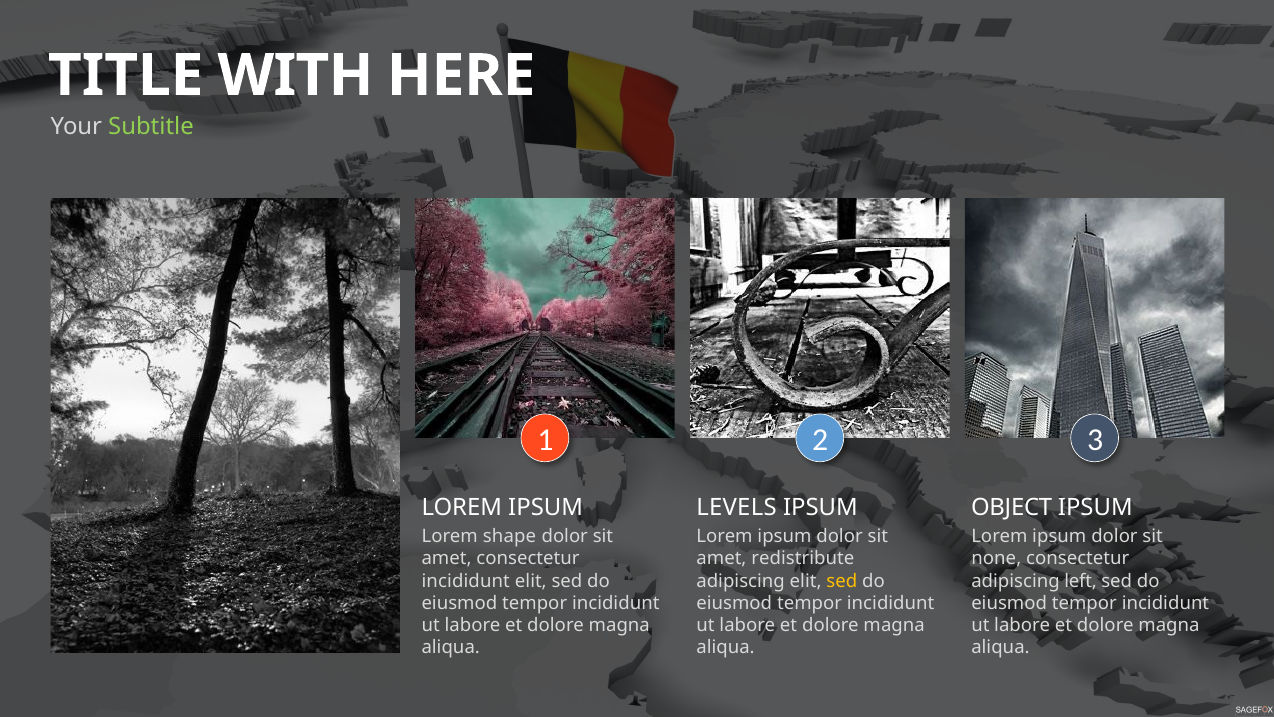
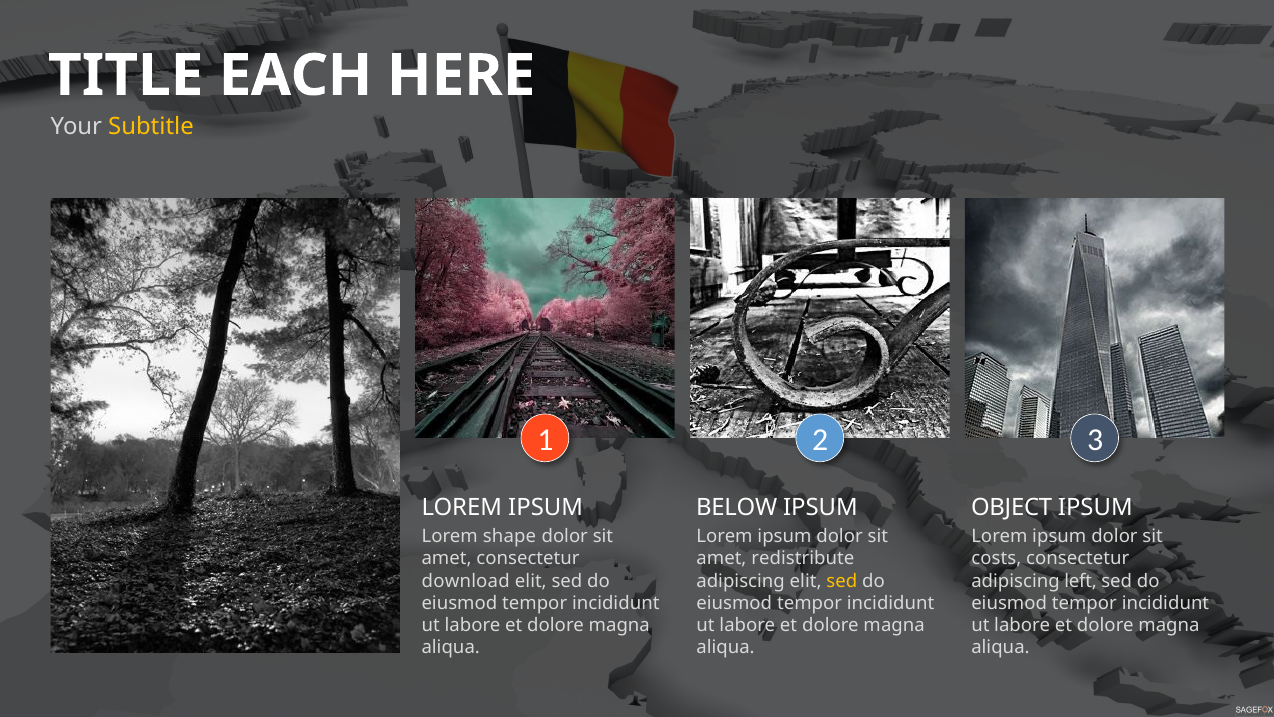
WITH: WITH -> EACH (295, 76)
Subtitle colour: light green -> yellow (151, 126)
LEVELS: LEVELS -> BELOW (737, 507)
none: none -> costs (996, 558)
incididunt: incididunt -> download (466, 581)
